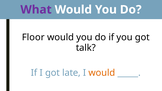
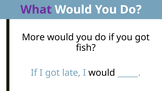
Floor: Floor -> More (33, 37)
talk: talk -> fish (86, 48)
would colour: orange -> black (102, 73)
